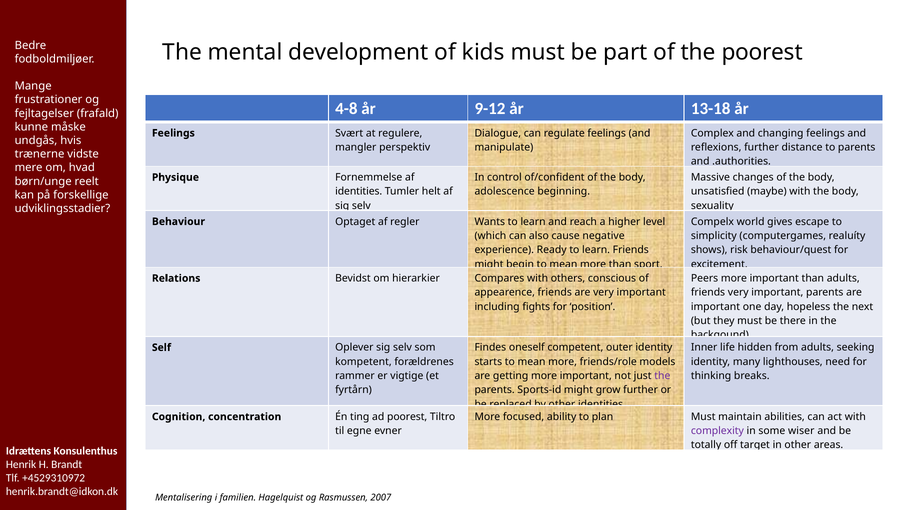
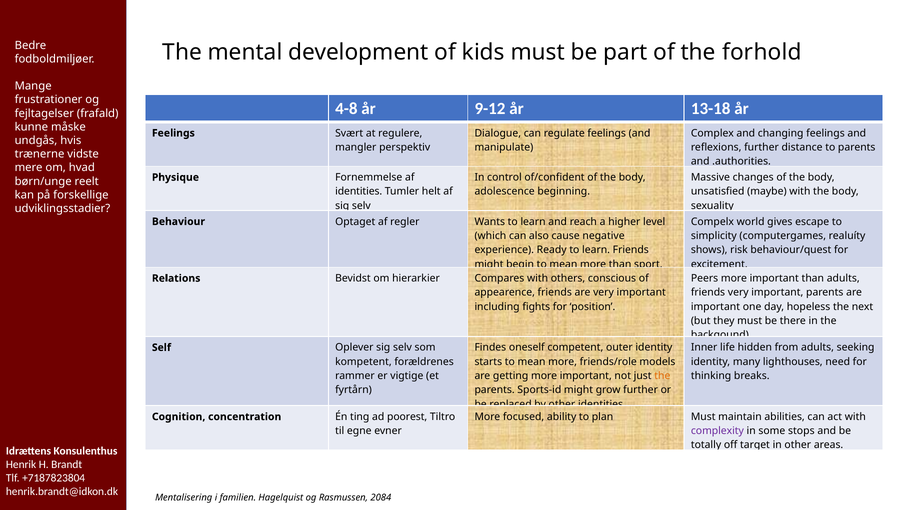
the poorest: poorest -> forhold (762, 52)
the colour: purple -> orange (662, 376)
wiser: wiser -> stops (801, 431)
+4529310972: +4529310972 -> +7187823804 (54, 478)
2007: 2007 -> 2084 (381, 498)
